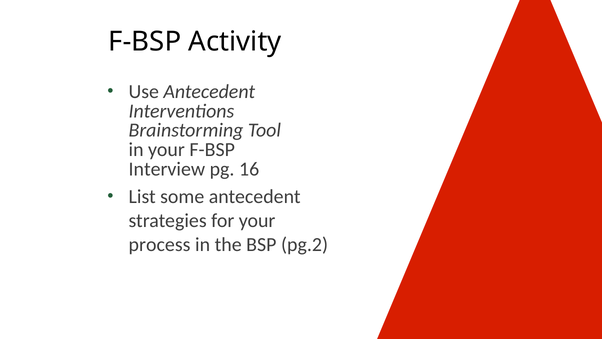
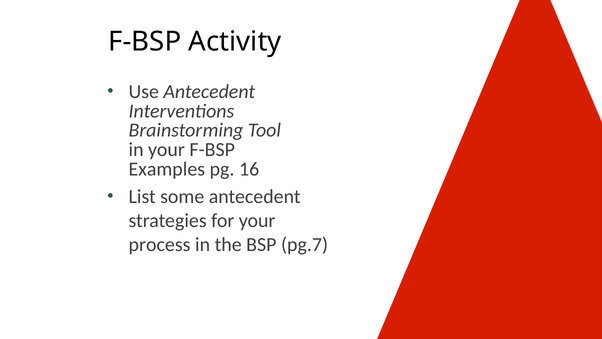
Interview: Interview -> Examples (167, 169)
pg.2: pg.2 -> pg.7 (305, 244)
